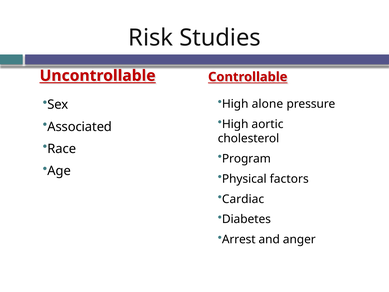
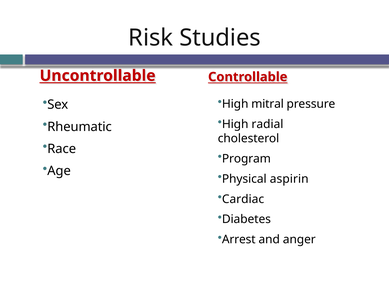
alone: alone -> mitral (268, 104)
aortic: aortic -> radial (267, 124)
Associated: Associated -> Rheumatic (80, 127)
factors: factors -> aspirin (289, 179)
